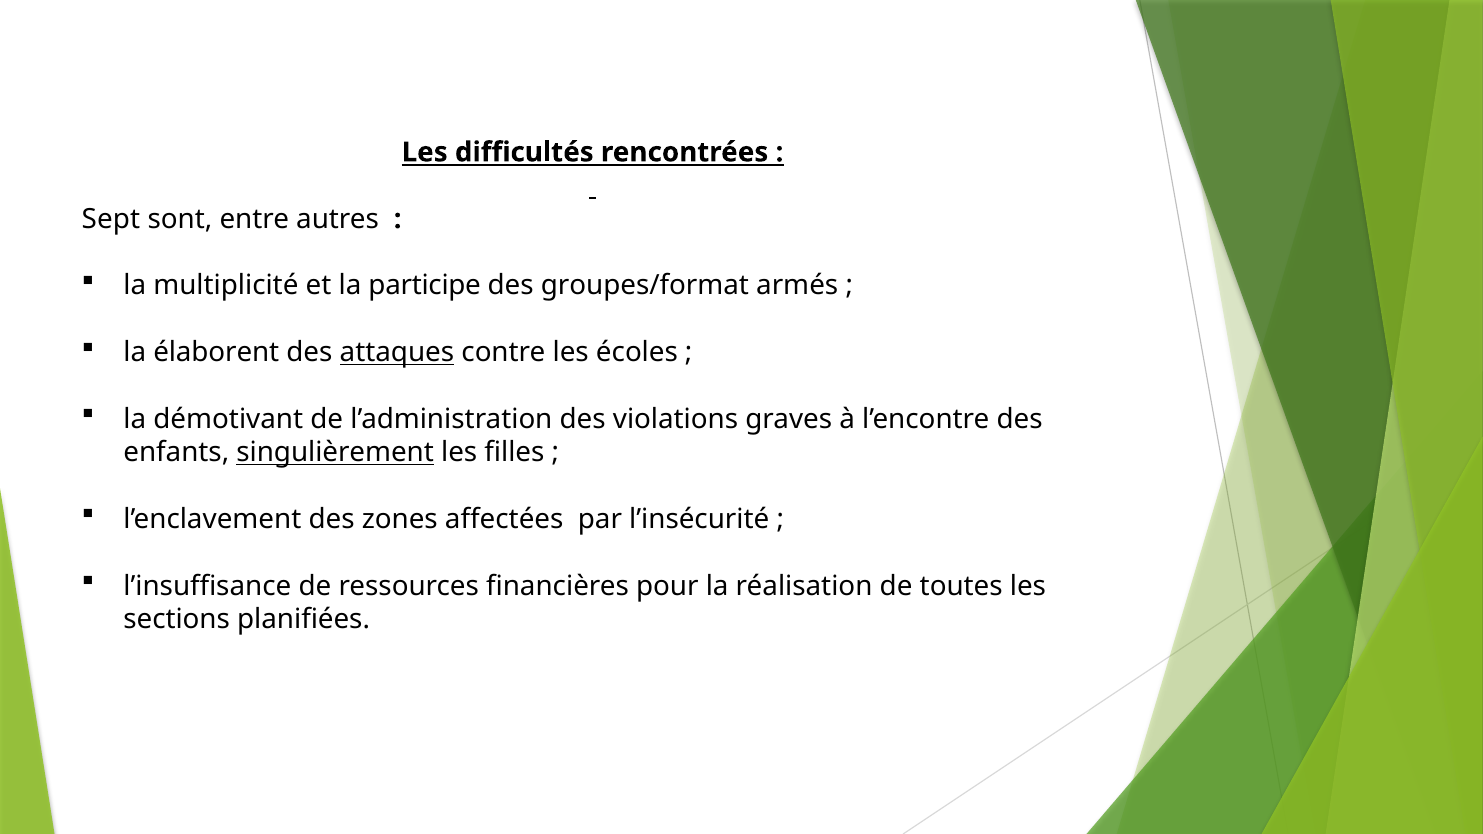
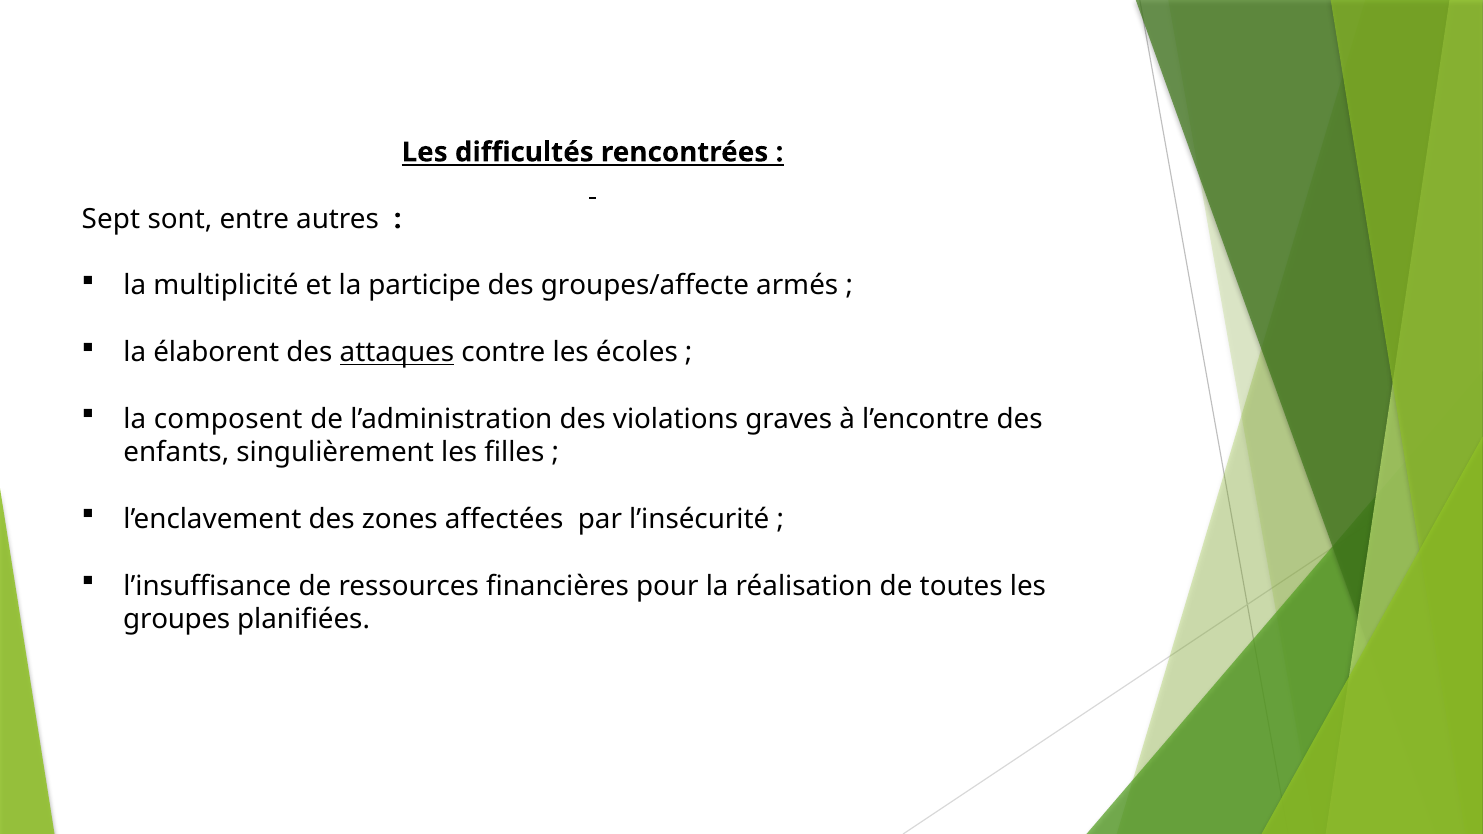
groupes/format: groupes/format -> groupes/affecte (645, 286)
démotivant: démotivant -> composent (228, 419)
singulièrement underline: present -> none (335, 453)
sections: sections -> groupes (177, 619)
